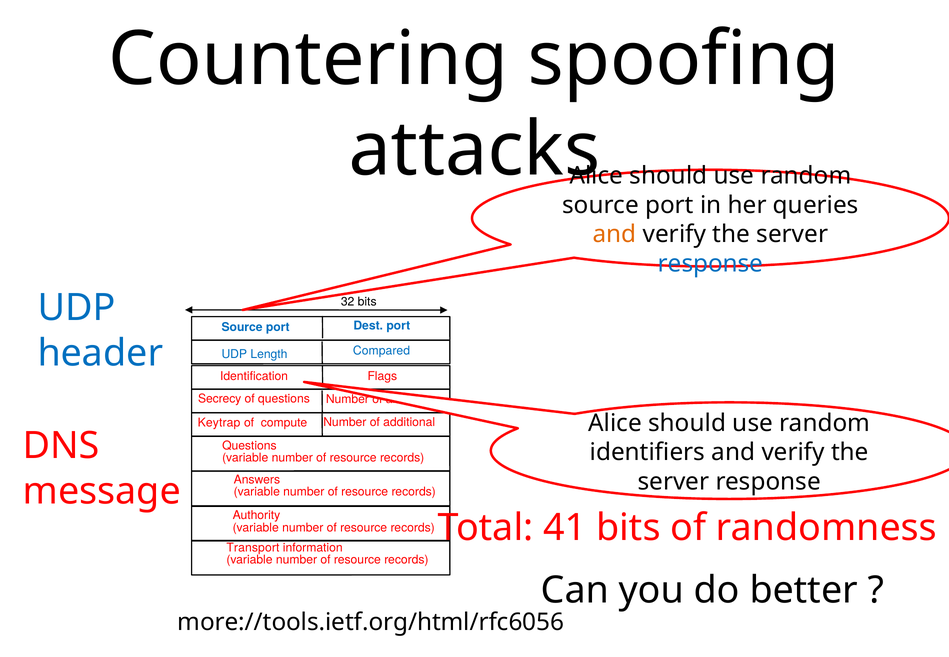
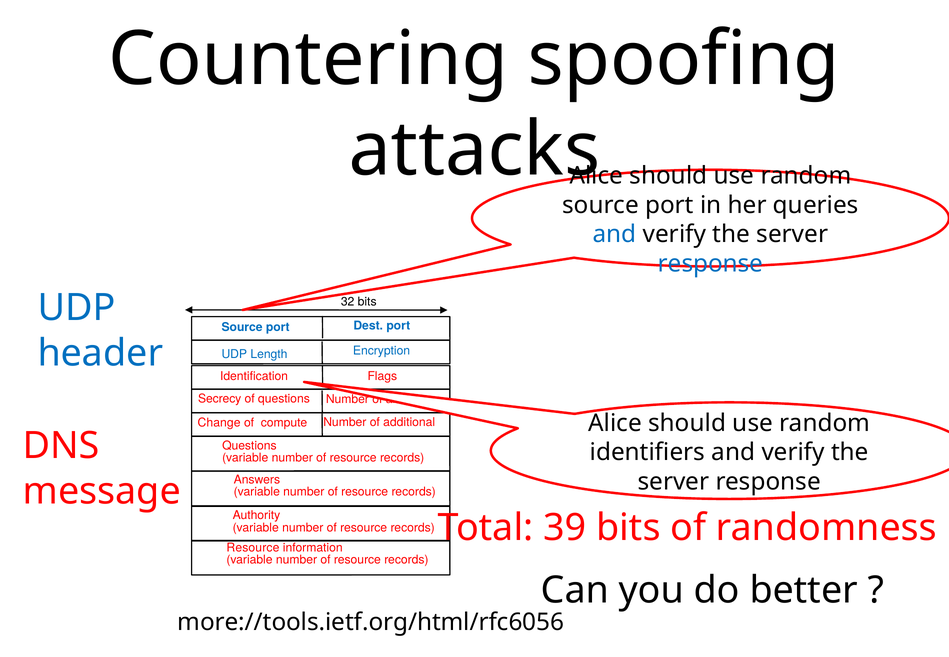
and colour: orange -> blue (615, 234)
Compared: Compared -> Encryption (382, 351)
Keytrap: Keytrap -> Change (219, 423)
41: 41 -> 39 (565, 528)
Transport: Transport -> Resource (253, 548)
